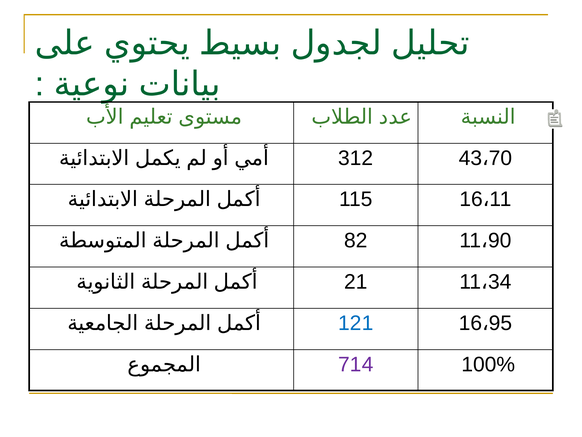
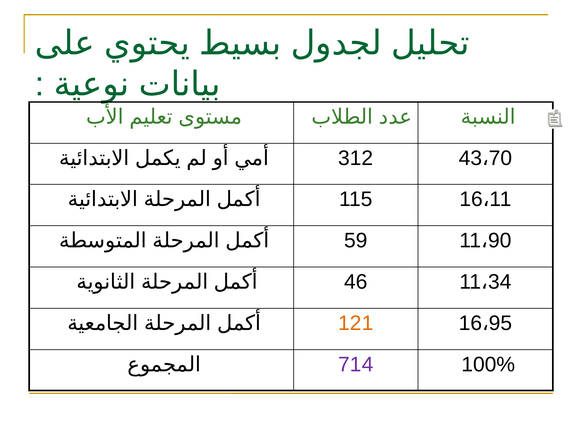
82: 82 -> 59 (356, 240)
21: 21 -> 46 (356, 282)
121 colour: blue -> orange (356, 323)
